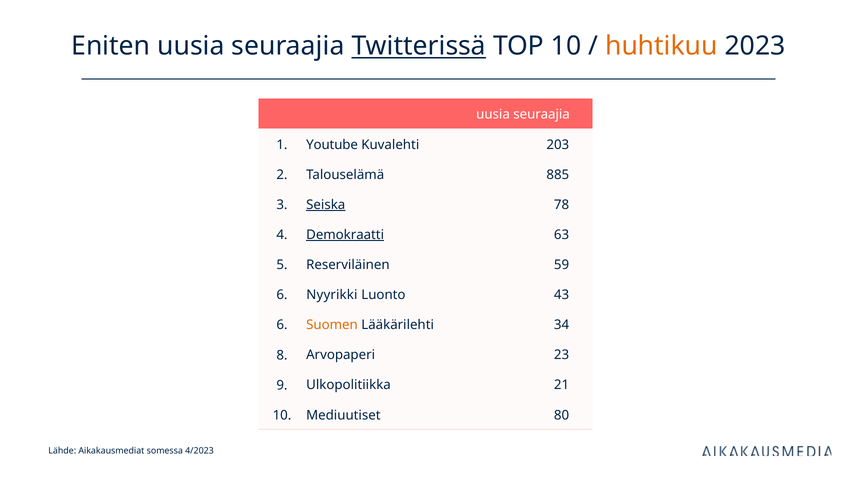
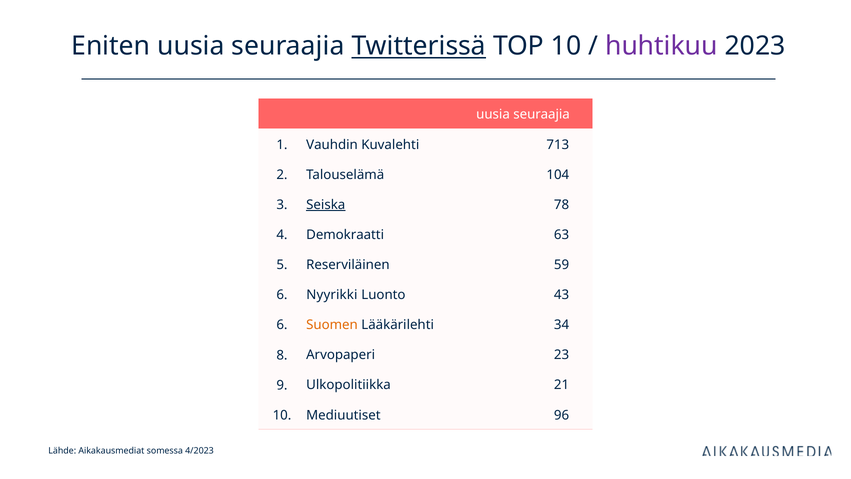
huhtikuu colour: orange -> purple (661, 46)
Youtube: Youtube -> Vauhdin (332, 145)
203: 203 -> 713 (558, 145)
885: 885 -> 104 (558, 175)
Demokraatti underline: present -> none (345, 235)
80: 80 -> 96 (562, 415)
